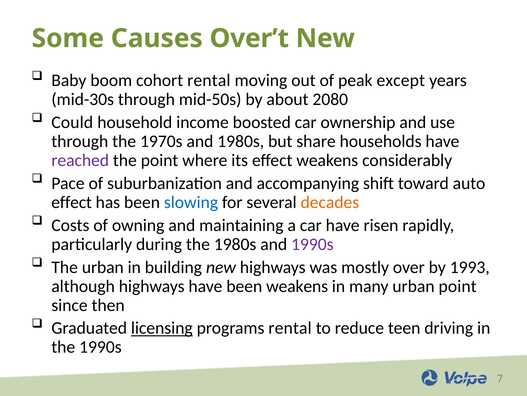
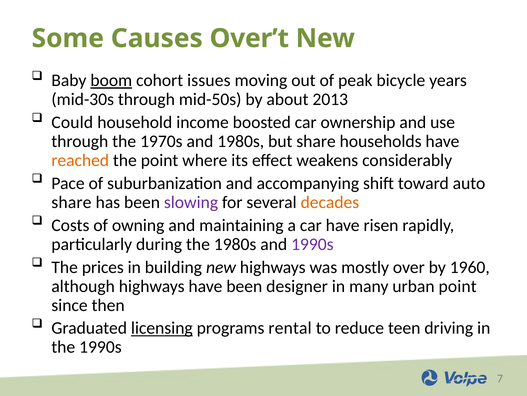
boom underline: none -> present (111, 80)
cohort rental: rental -> issues (209, 80)
except: except -> bicycle (401, 80)
2080: 2080 -> 2013 (330, 99)
reached colour: purple -> orange (80, 160)
effect: effect -> share (71, 202)
slowing colour: blue -> purple (191, 202)
The urban: urban -> prices (103, 267)
1993: 1993 -> 1960 (470, 267)
been weakens: weakens -> designer (297, 286)
